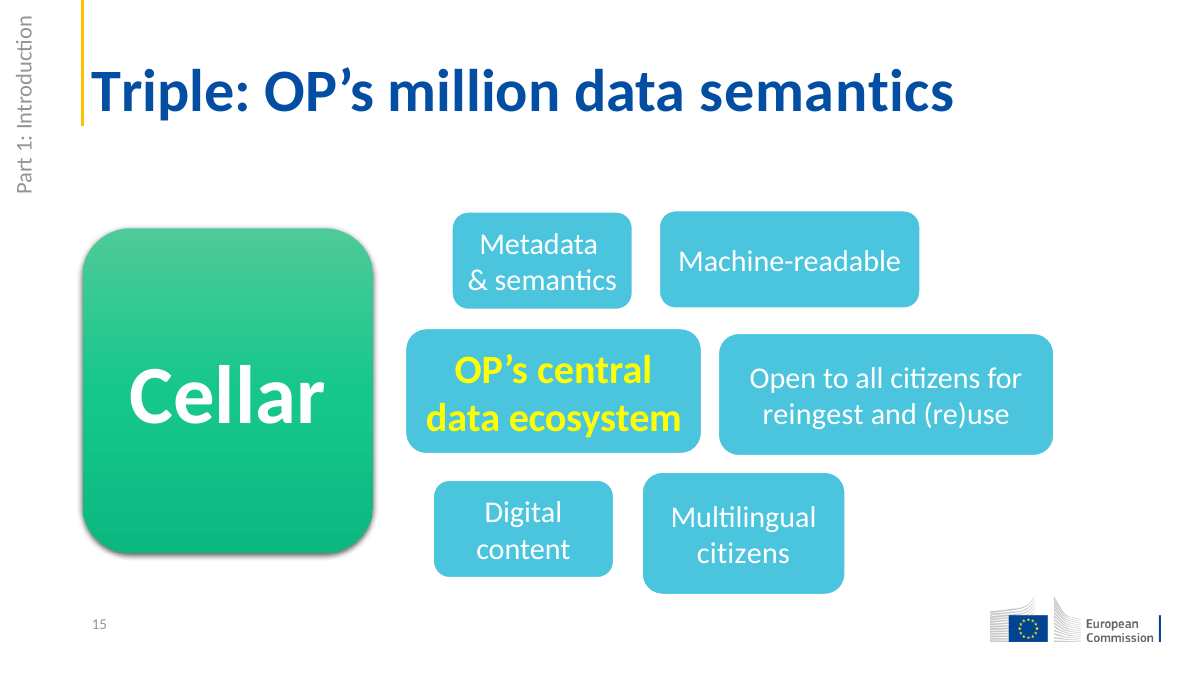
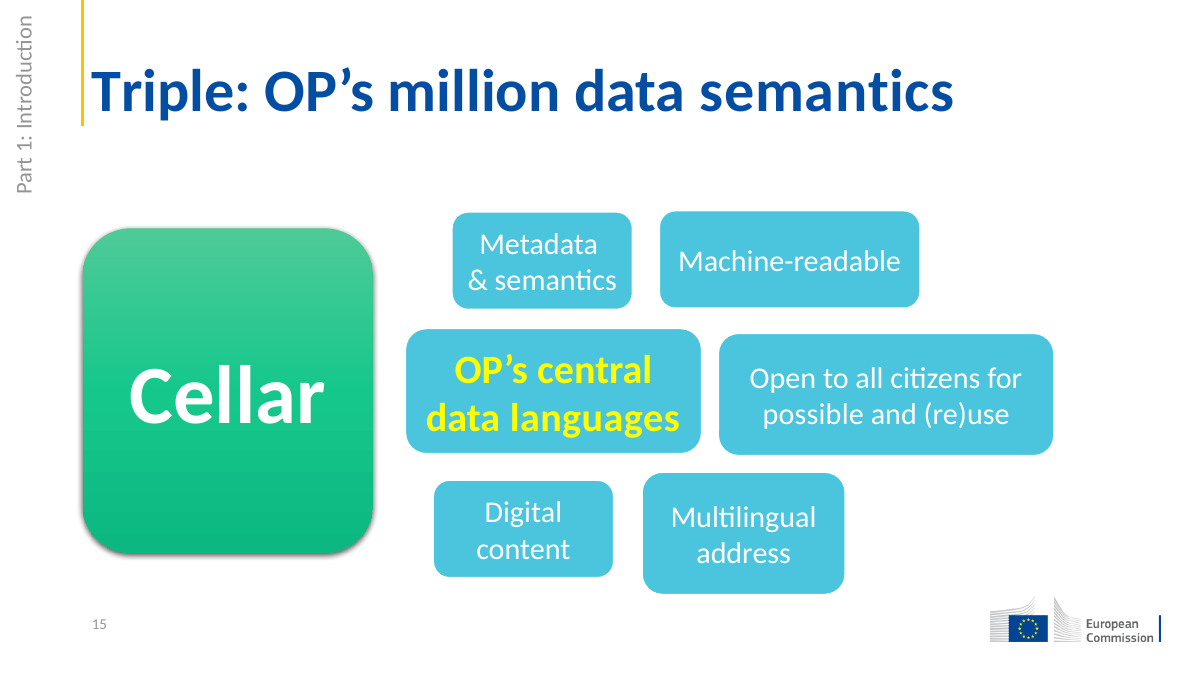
ecosystem: ecosystem -> languages (595, 418)
reingest: reingest -> possible (813, 415)
citizens: citizens -> address (744, 554)
